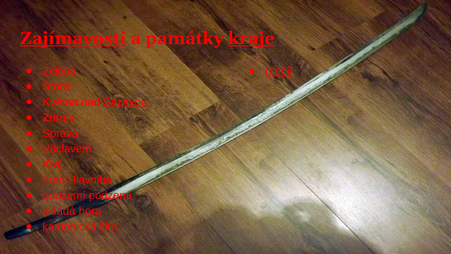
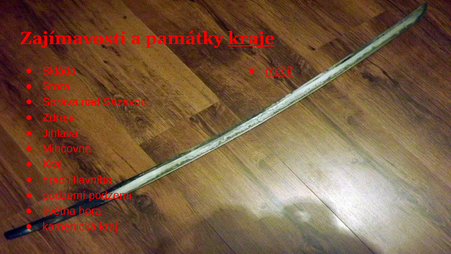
Zajímavosti underline: present -> none (73, 38)
Zelená: Zelená -> Skládá (59, 71)
Května: Května -> Správa (60, 102)
Sázavou underline: present -> none (125, 102)
Správa: Správa -> Jihlava (60, 133)
Václavem: Václavem -> Mincovna (67, 149)
skládá: skládá -> května (59, 211)
kamenická žita: žita -> kraj (108, 226)
